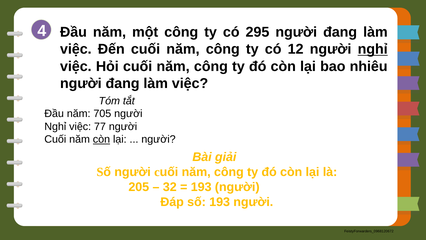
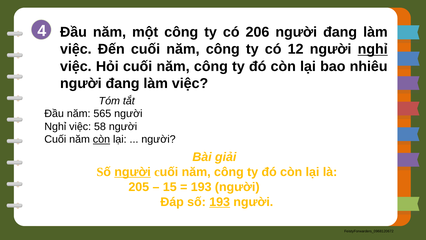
295: 295 -> 206 (257, 32)
705: 705 -> 565 (102, 114)
77: 77 -> 58 (100, 126)
người underline: none -> present (133, 172)
32: 32 -> 15 (170, 187)
193 underline: none -> present (220, 202)
